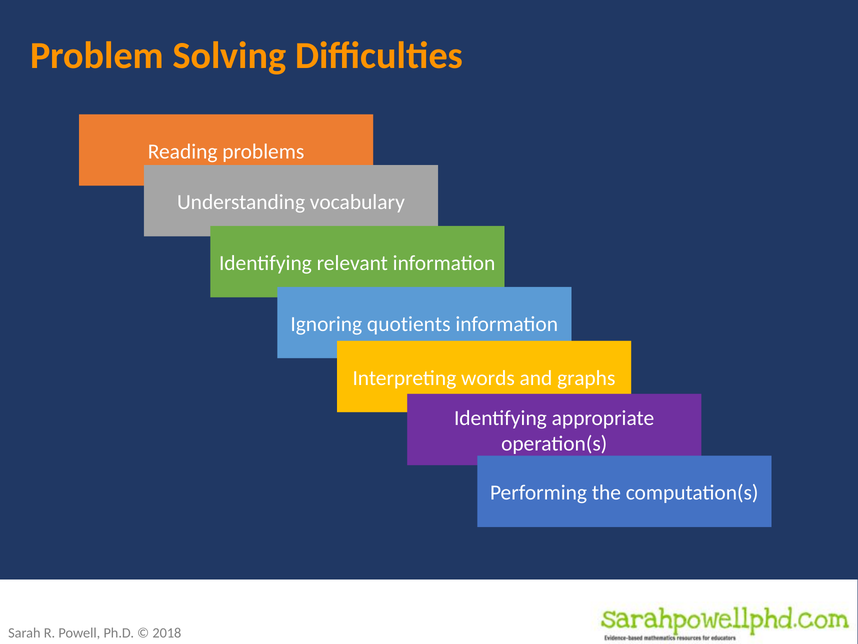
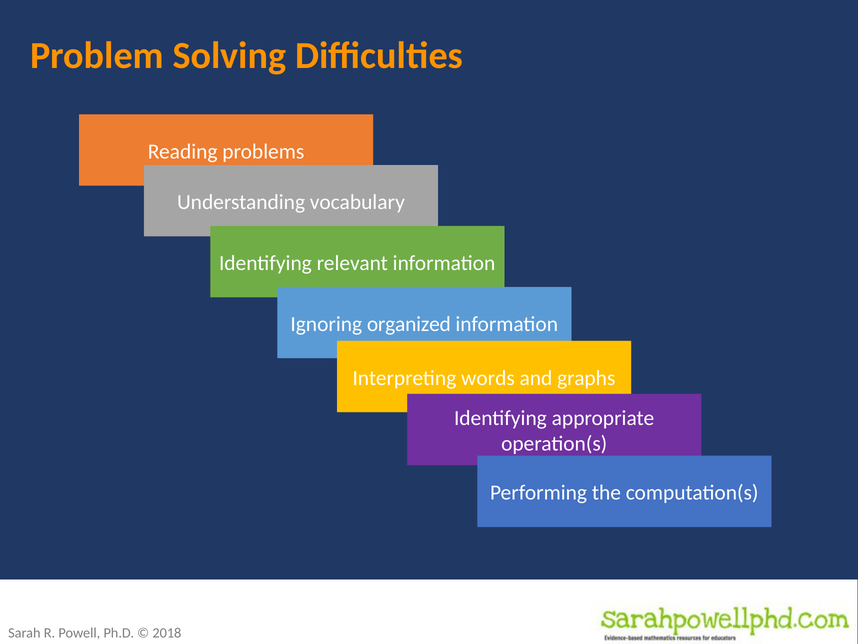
quotients: quotients -> organized (409, 324)
